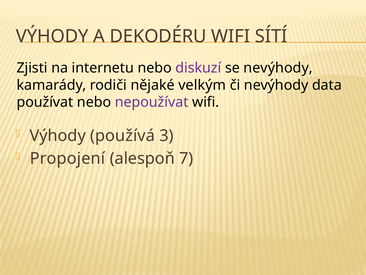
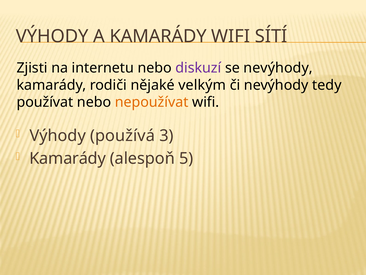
A DEKODÉRU: DEKODÉRU -> KAMARÁDY (158, 36)
data: data -> tedy (327, 85)
nepoužívat colour: purple -> orange (152, 102)
Propojení: Propojení -> Kamarády (68, 158)
7: 7 -> 5 (186, 158)
